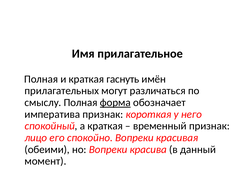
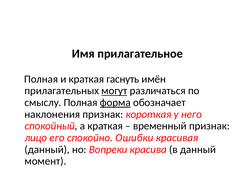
могут underline: none -> present (114, 91)
императива: императива -> наклонения (52, 114)
спокойно Вопреки: Вопреки -> Ошибки (134, 138)
обеими: обеими -> данный (47, 149)
